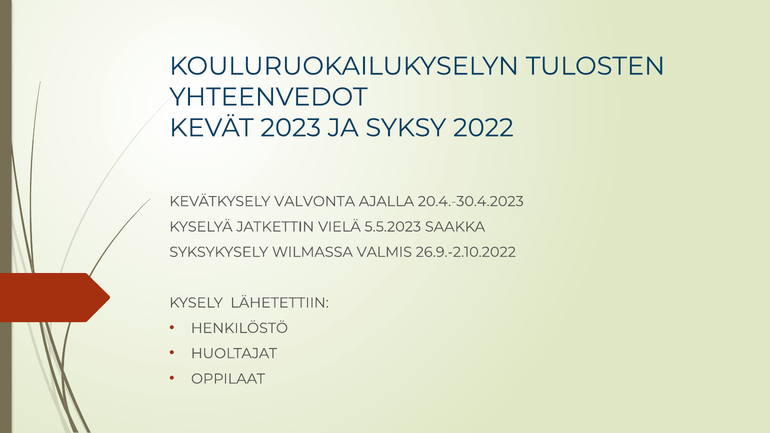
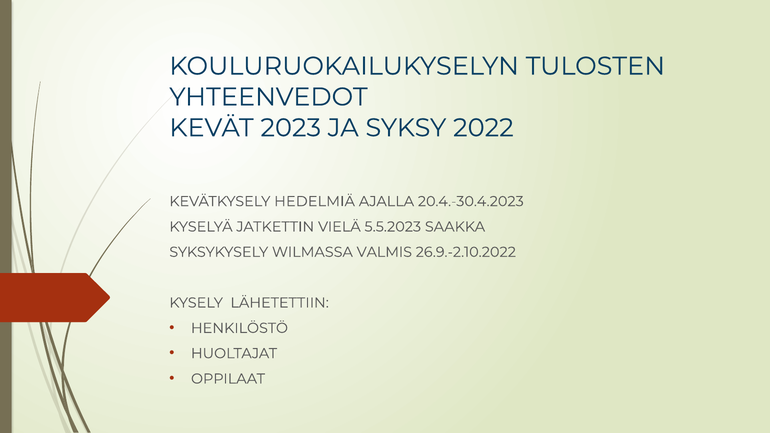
VALVONTA: VALVONTA -> HEDELMIÄ (315, 201)
